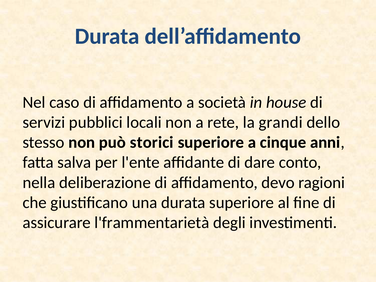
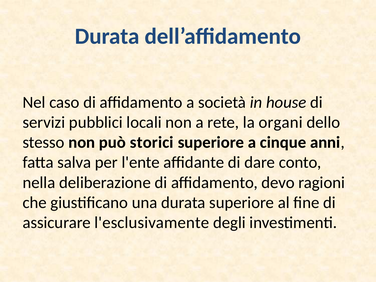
grandi: grandi -> organi (281, 122)
l'frammentarietà: l'frammentarietà -> l'esclusivamente (152, 223)
